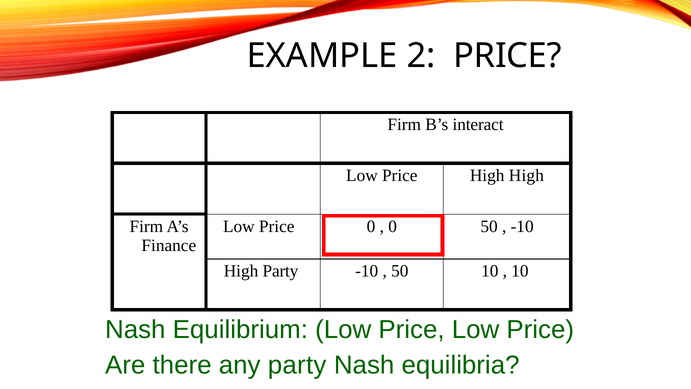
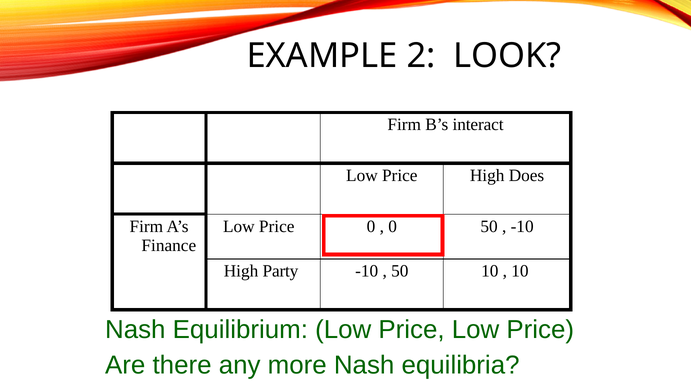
2 PRICE: PRICE -> LOOK (507, 56)
High High: High -> Does (526, 175)
any party: party -> more (297, 365)
